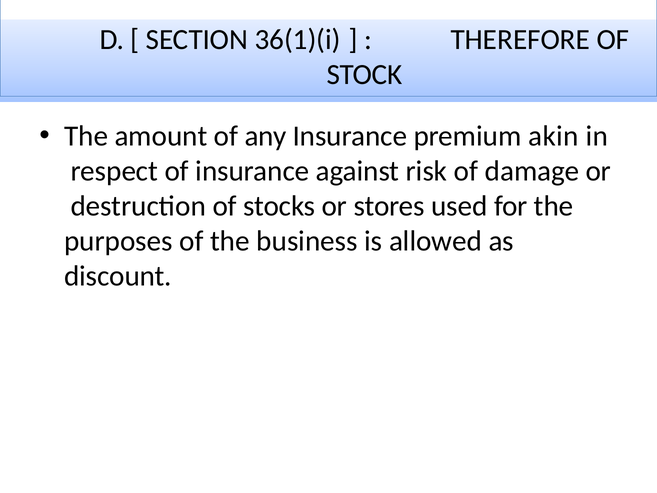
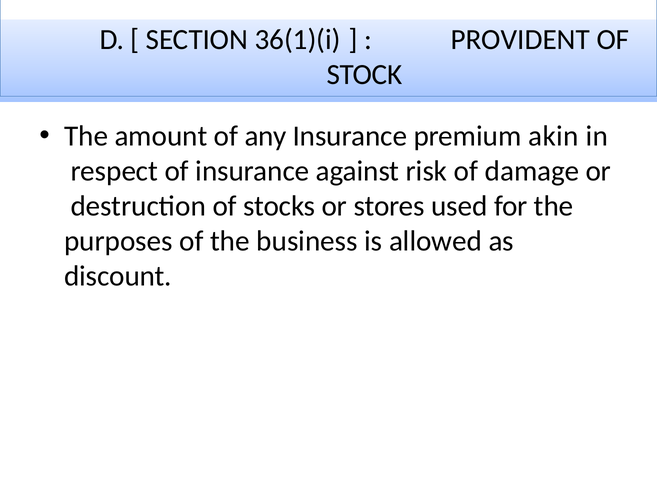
THEREFORE: THEREFORE -> PROVIDENT (520, 40)
